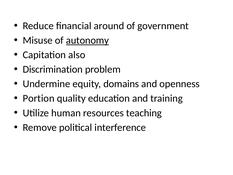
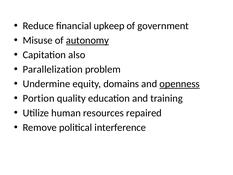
around: around -> upkeep (109, 26)
Discrimination: Discrimination -> Parallelization (53, 69)
openness underline: none -> present (180, 84)
teaching: teaching -> repaired (144, 113)
